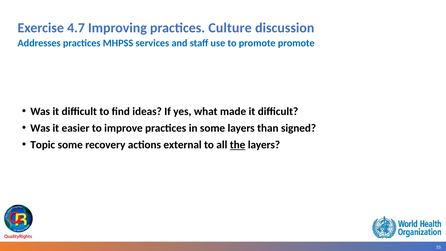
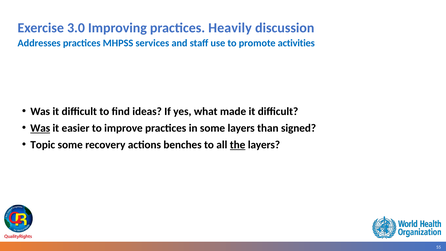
4.7: 4.7 -> 3.0 (76, 28)
Culture: Culture -> Heavily (230, 28)
promote promote: promote -> activities (296, 43)
Was underline: none -> present (40, 128)
external: external -> benches (183, 145)
